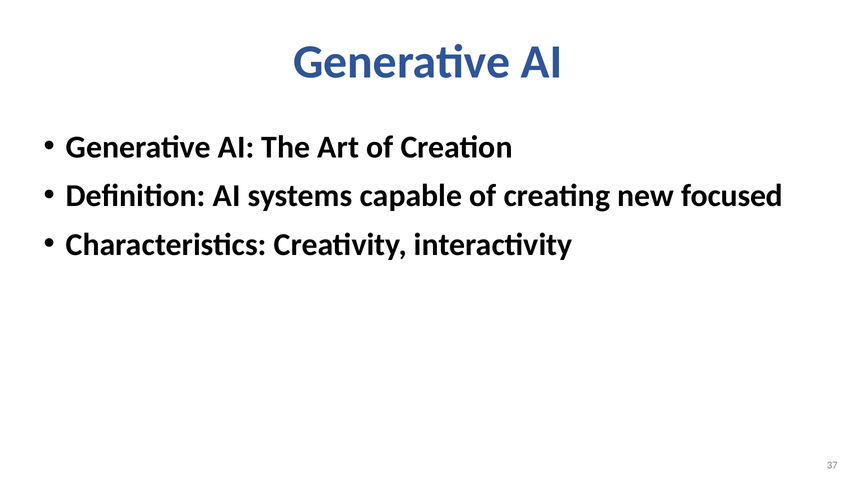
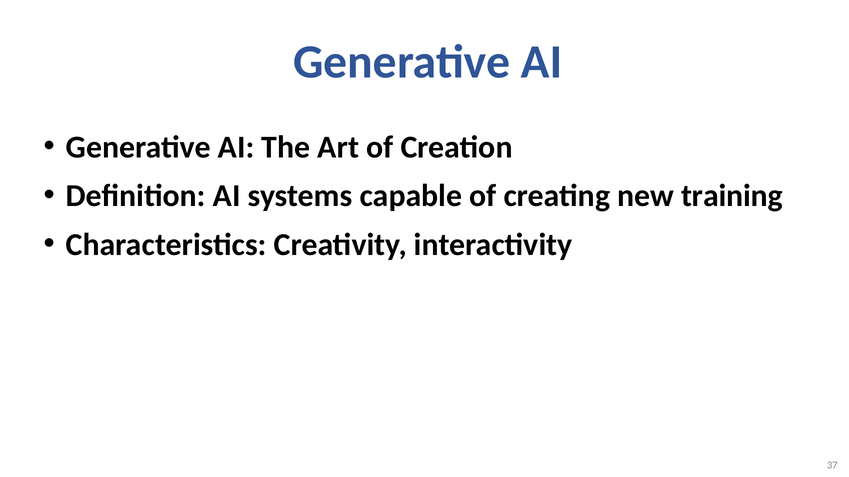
focused: focused -> training (732, 196)
